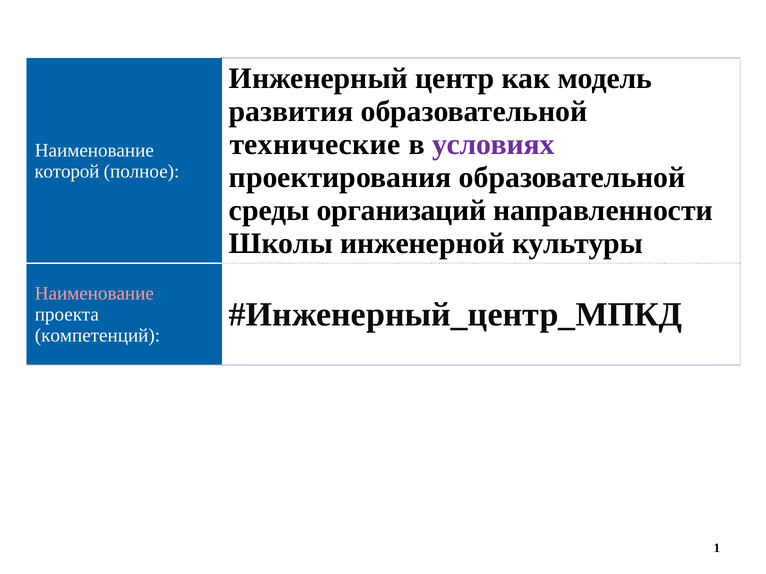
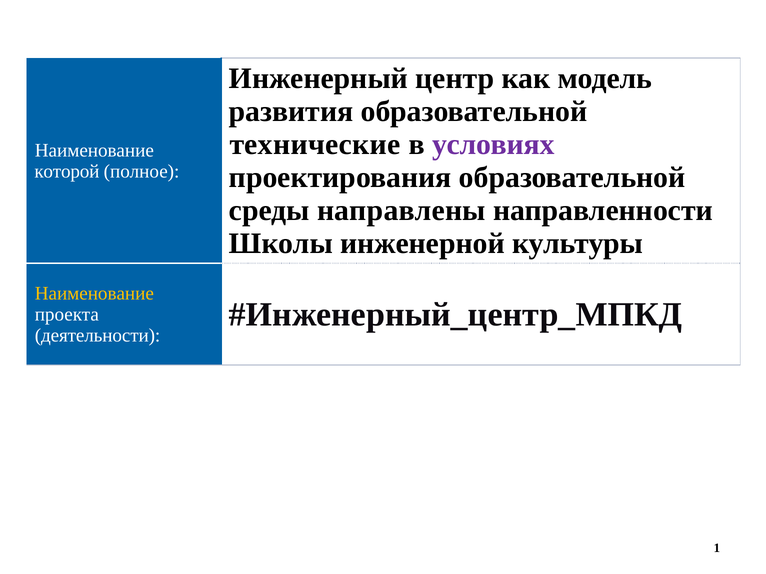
организаций: организаций -> направлены (401, 210)
Наименование colour: pink -> yellow (94, 293)
компетенций: компетенций -> деятельности (97, 336)
